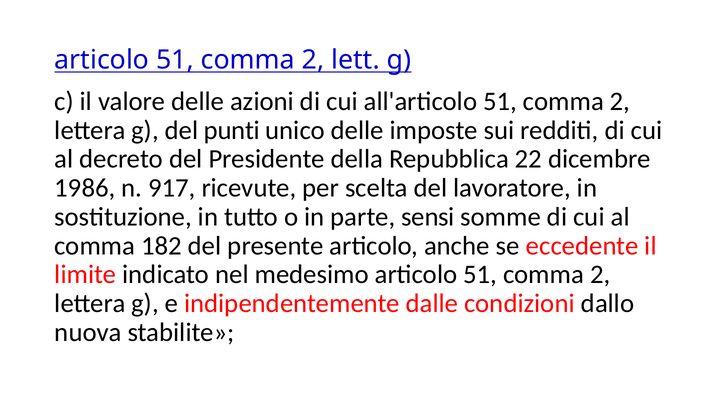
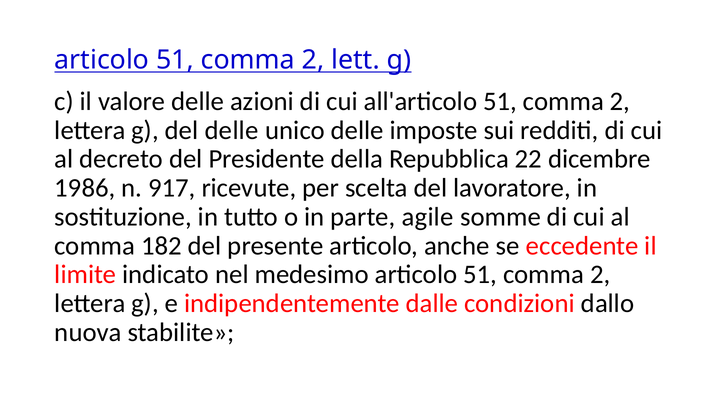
del punti: punti -> delle (232, 130)
sensi: sensi -> agile (428, 217)
